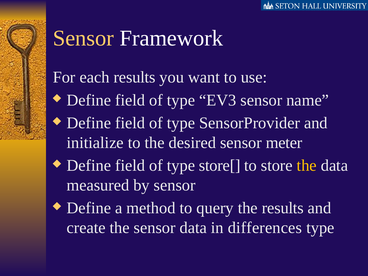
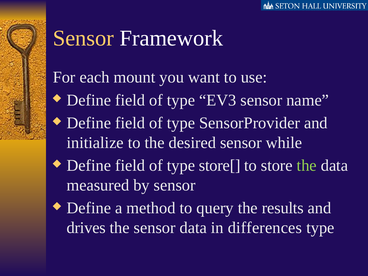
each results: results -> mount (134, 77)
meter: meter -> while (284, 143)
the colour: yellow -> light green (307, 166)
create: create -> drives (86, 228)
